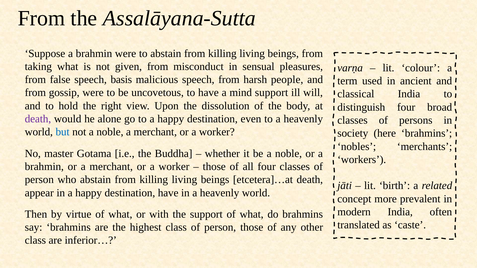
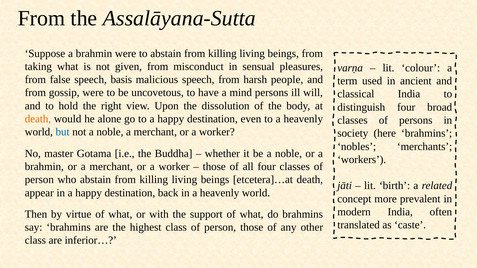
mind support: support -> persons (272, 93)
death colour: purple -> orange (38, 119)
destination have: have -> back (168, 193)
